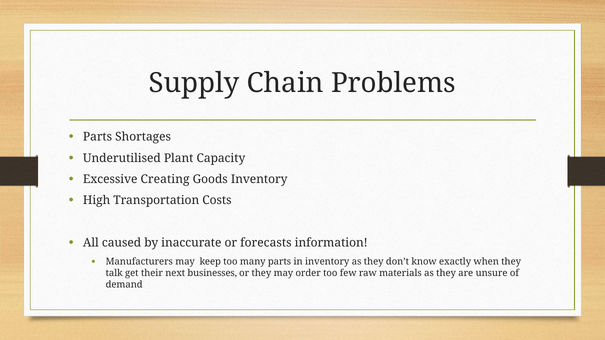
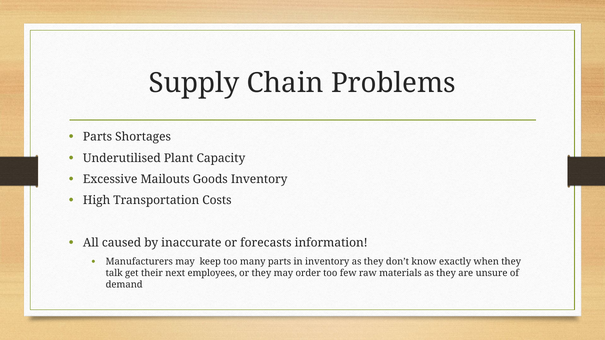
Creating: Creating -> Mailouts (165, 180)
businesses: businesses -> employees (212, 273)
